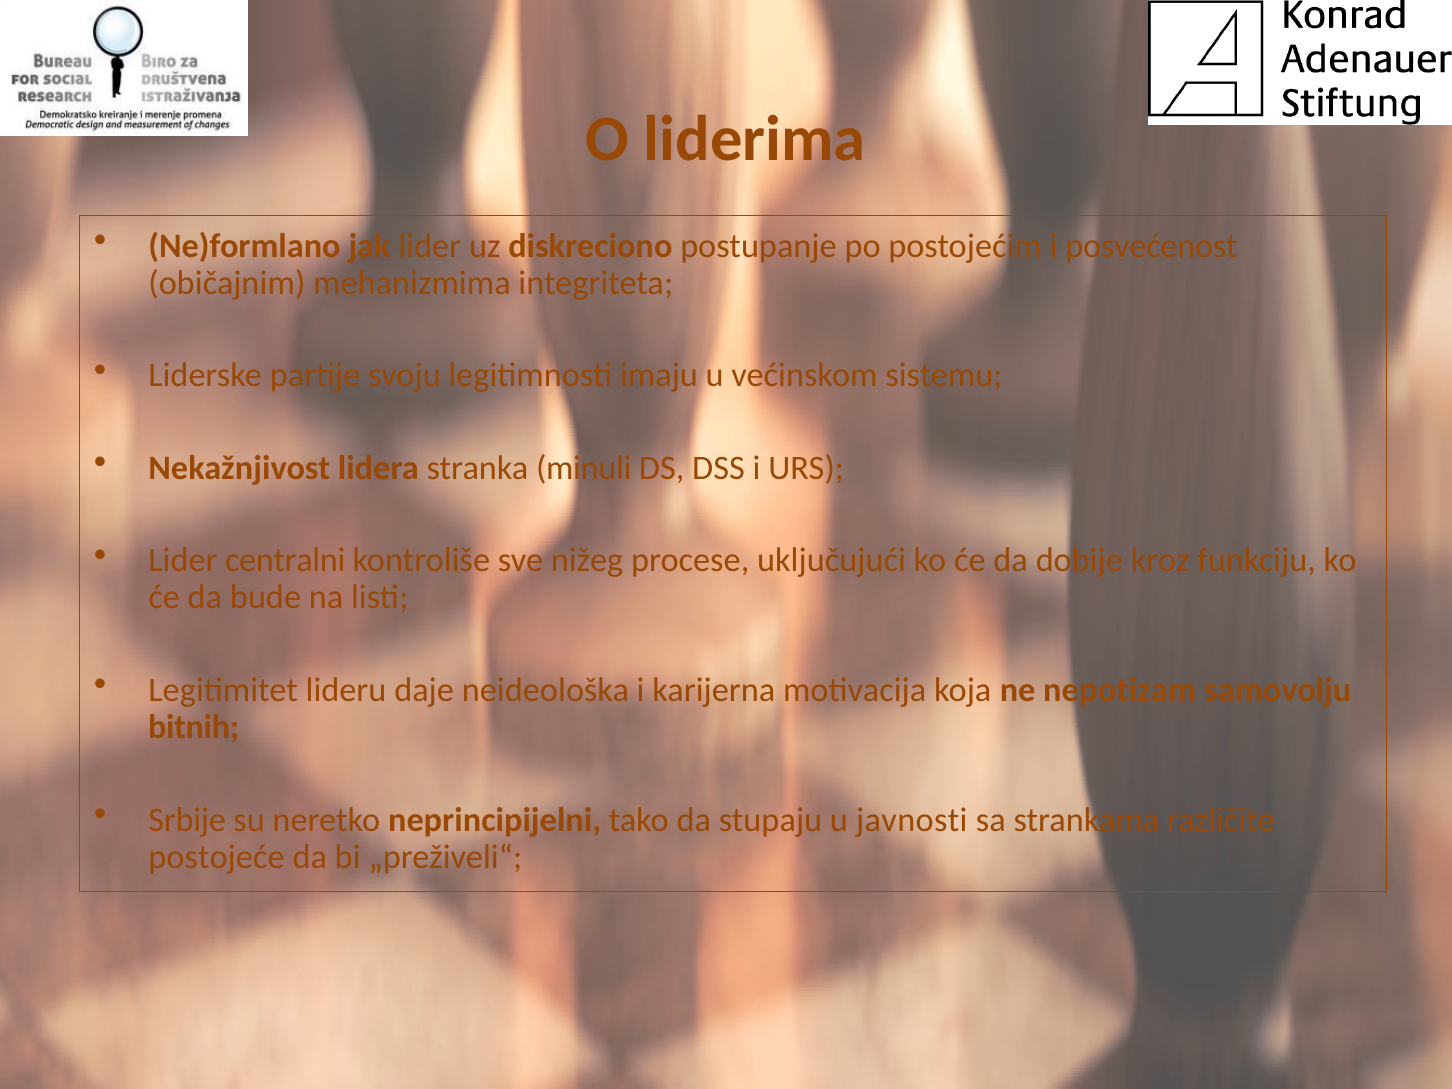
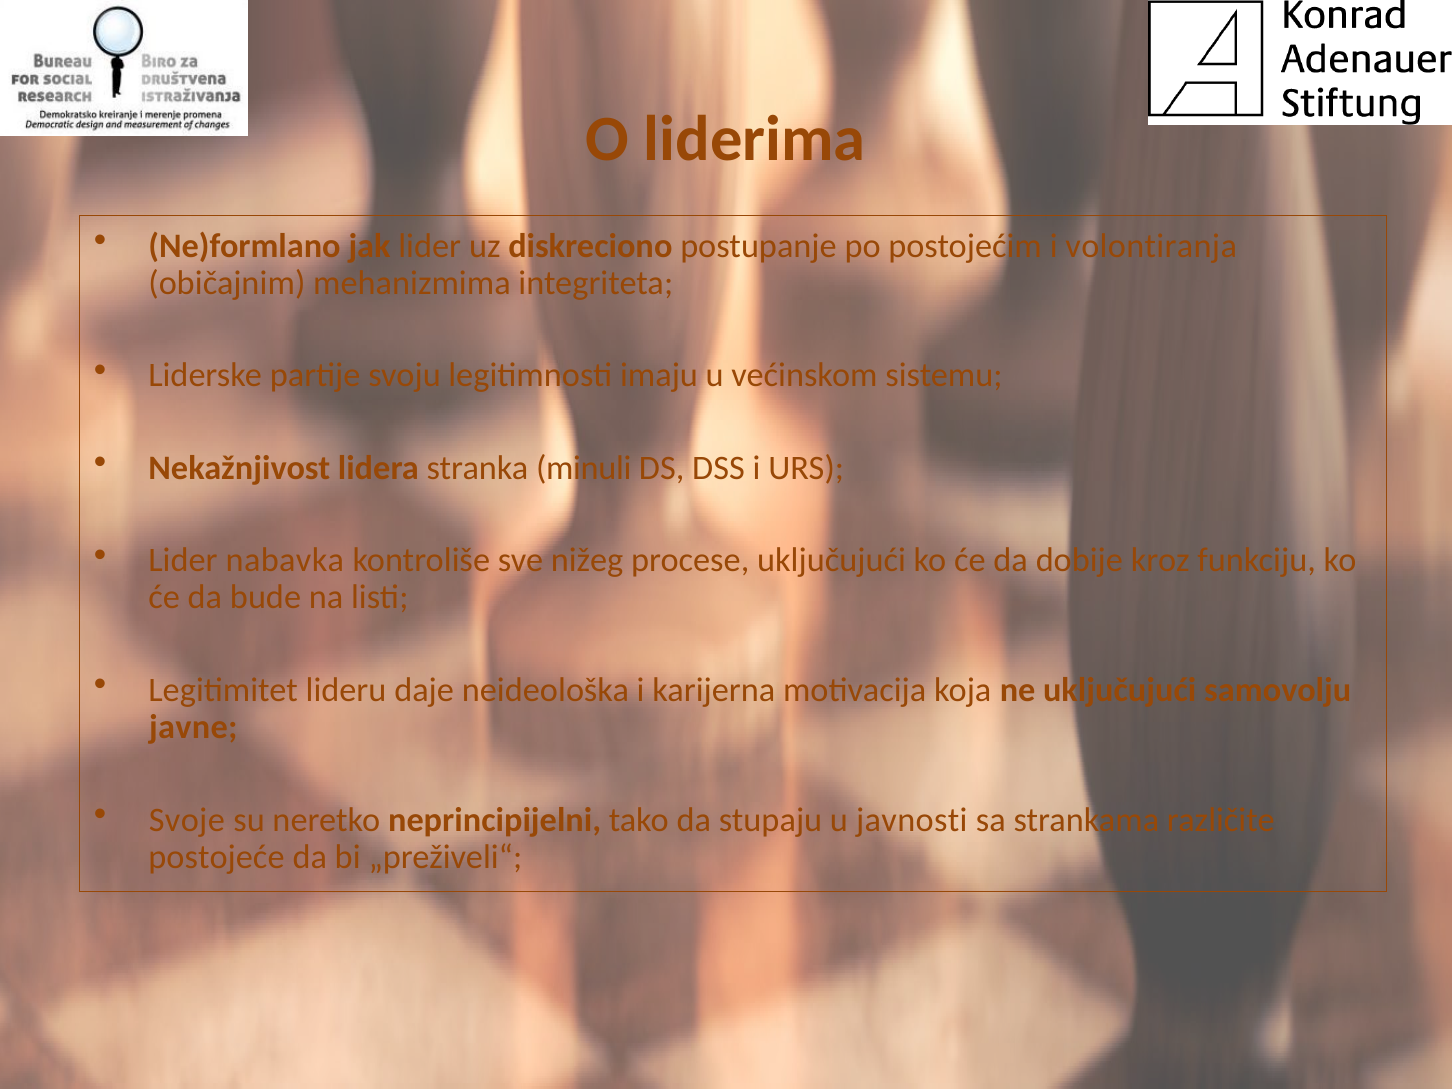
posvećenost: posvećenost -> volontiranja (1151, 246)
centralni: centralni -> nabavka (285, 561)
ne nepotizam: nepotizam -> uključujući (1120, 690)
bitnih: bitnih -> javne (193, 727)
Srbije: Srbije -> Svoje (187, 820)
